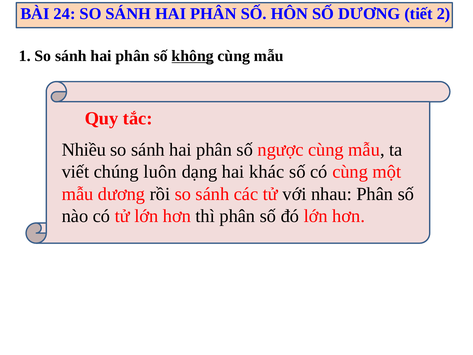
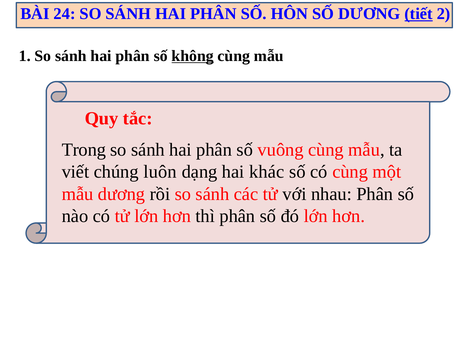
tiết underline: none -> present (419, 14)
Nhiều: Nhiều -> Trong (84, 150)
ngược: ngược -> vuông (281, 150)
